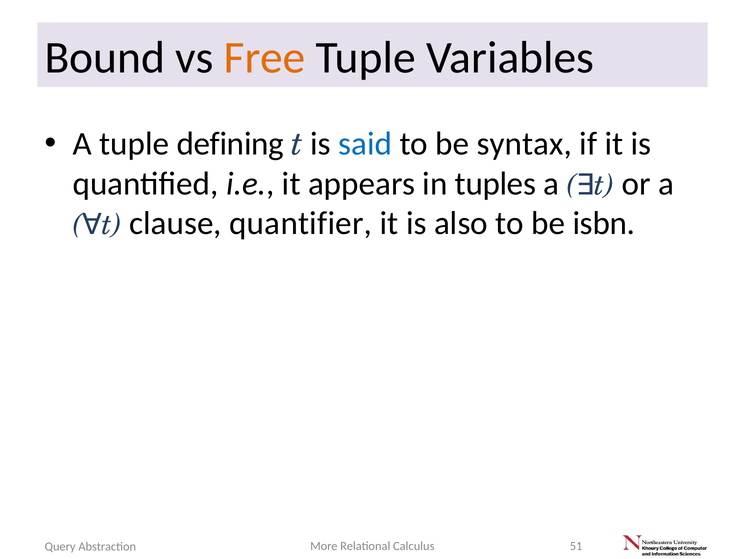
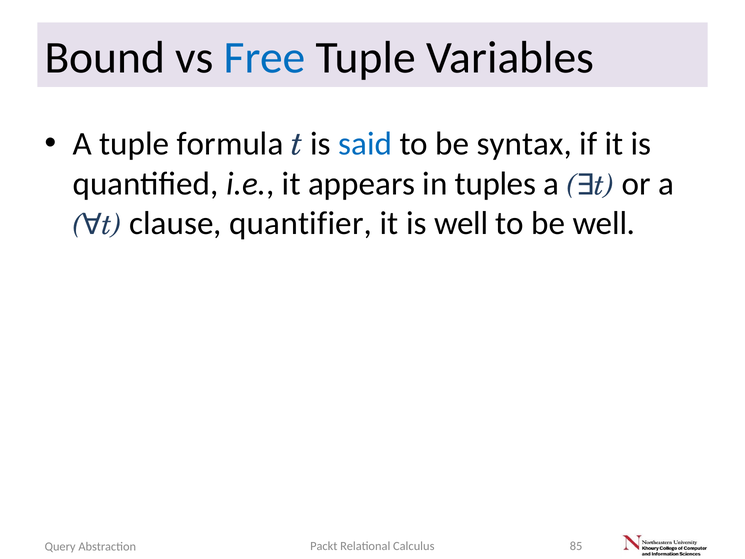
Free colour: orange -> blue (265, 58)
defining: defining -> formula (230, 144)
is also: also -> well (461, 223)
be isbn: isbn -> well (604, 223)
More: More -> Packt (324, 546)
51: 51 -> 85 (576, 546)
